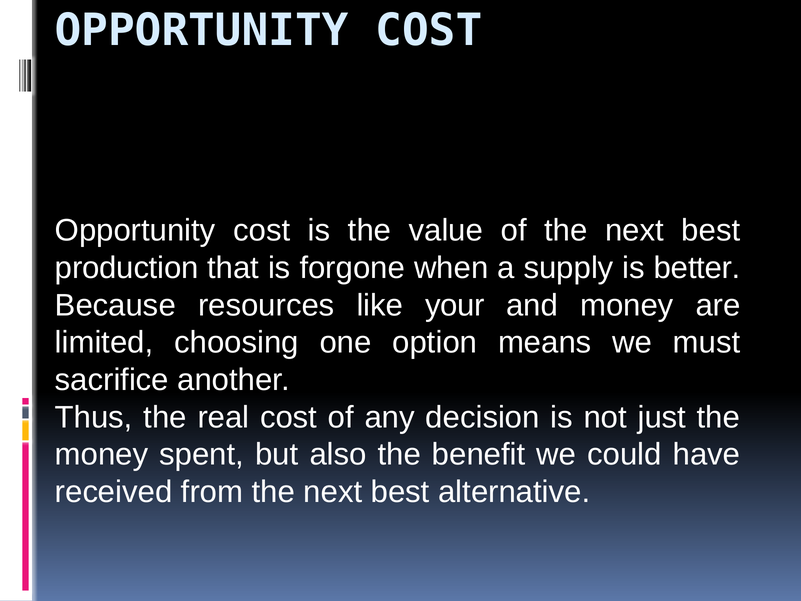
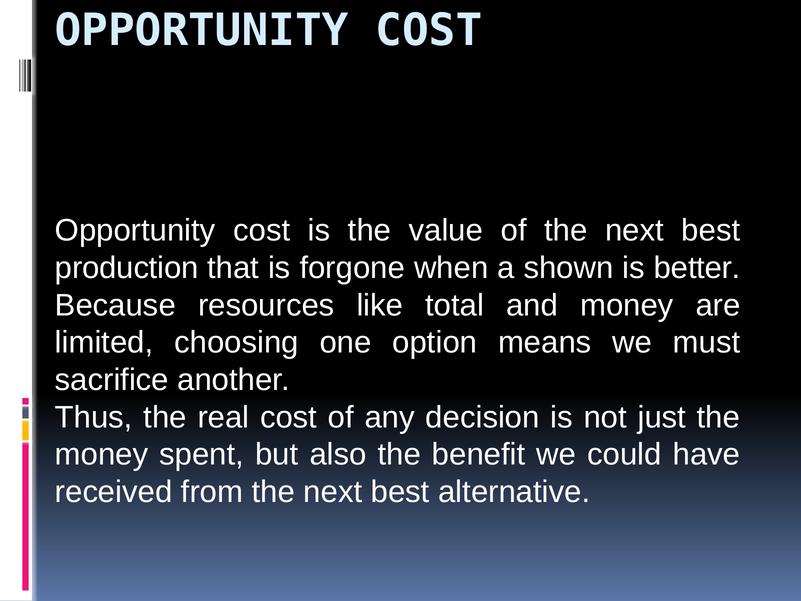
supply: supply -> shown (569, 268)
your: your -> total (455, 305)
